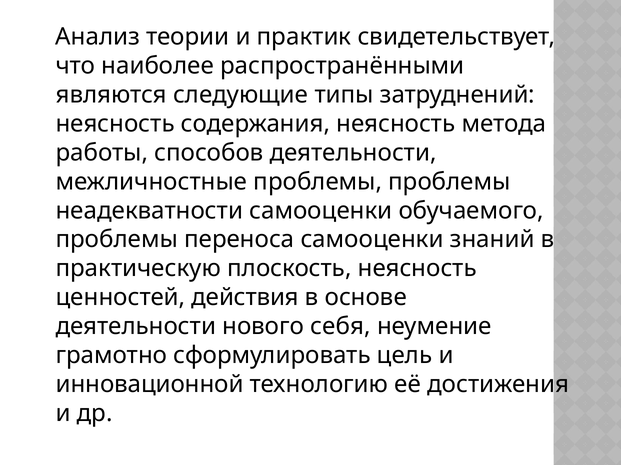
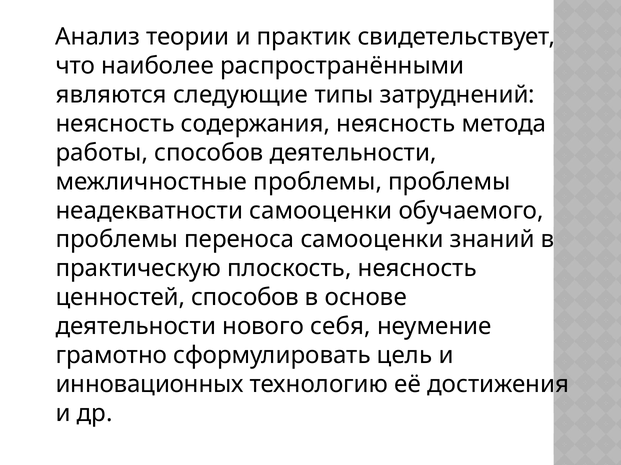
ценностей действия: действия -> способов (245, 298)
инновационной: инновационной -> инновационных (150, 385)
